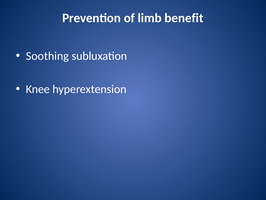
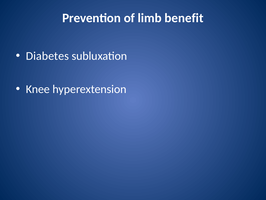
Soothing: Soothing -> Diabetes (47, 56)
